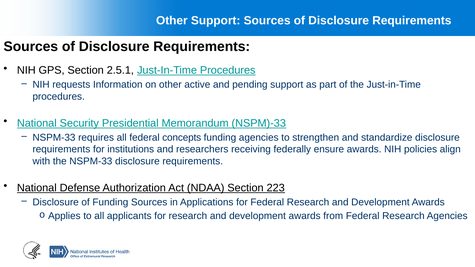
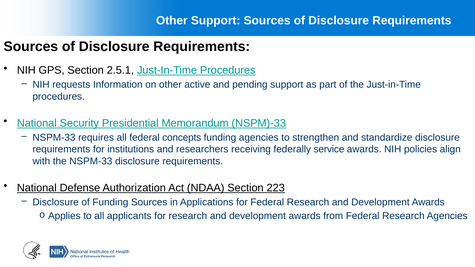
ensure: ensure -> service (329, 149)
